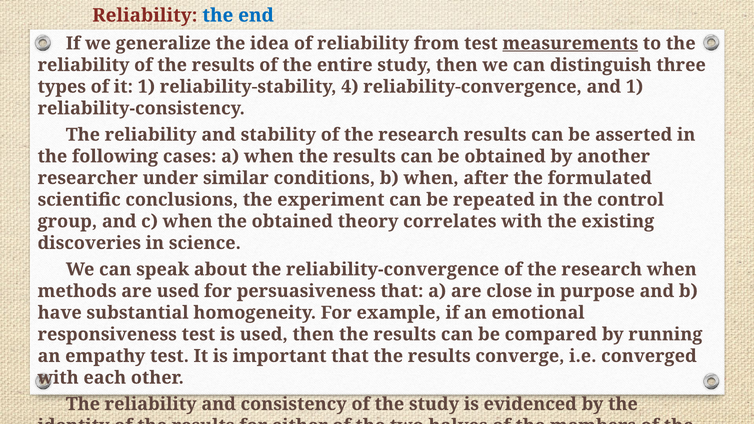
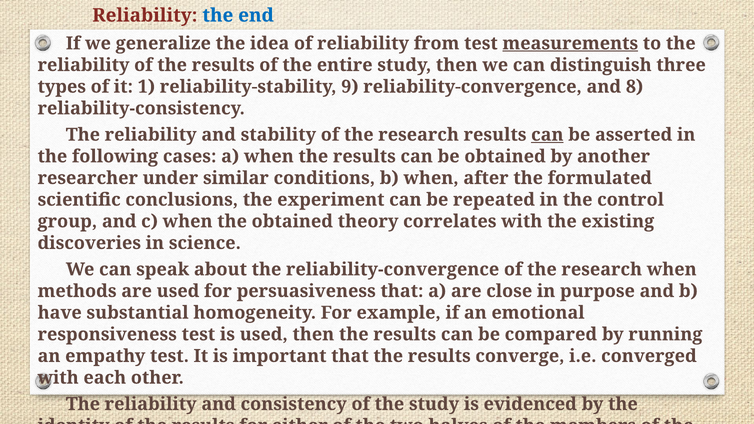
4: 4 -> 9 (350, 87)
and 1: 1 -> 8 (635, 87)
can underline: none -> present (547, 135)
